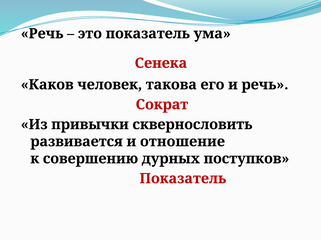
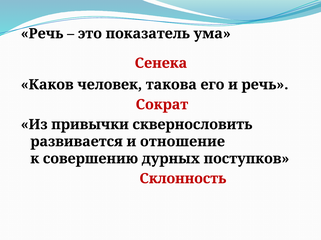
Показатель: Показатель -> Склонность (183, 179)
